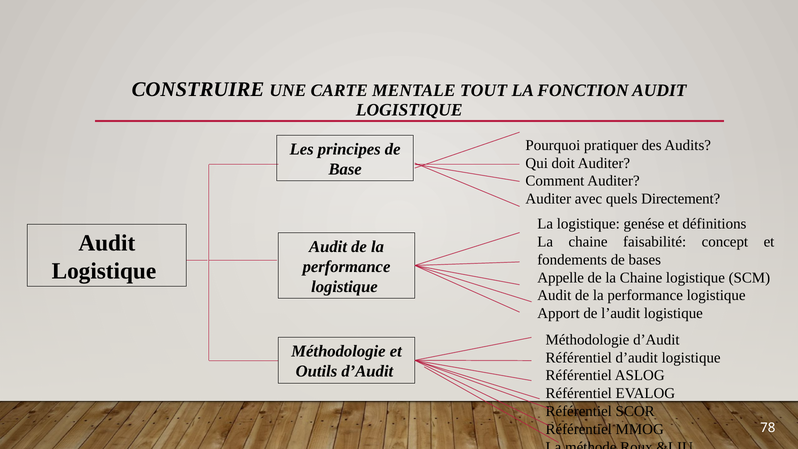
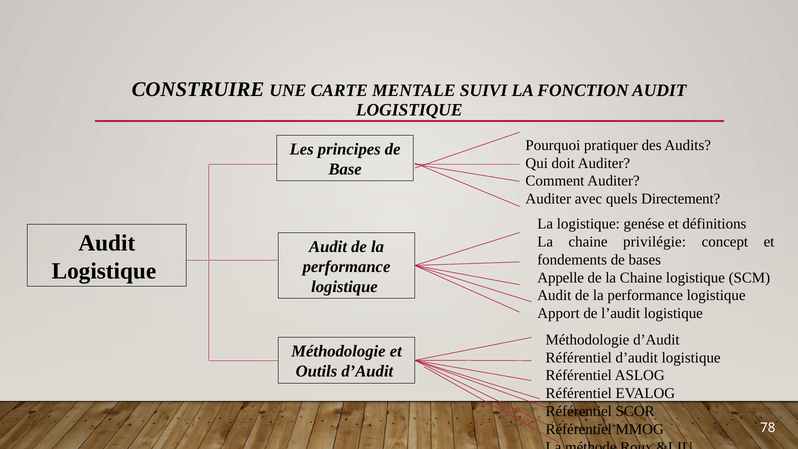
TOUT: TOUT -> SUIVI (484, 90)
faisabilité: faisabilité -> privilégie (655, 242)
